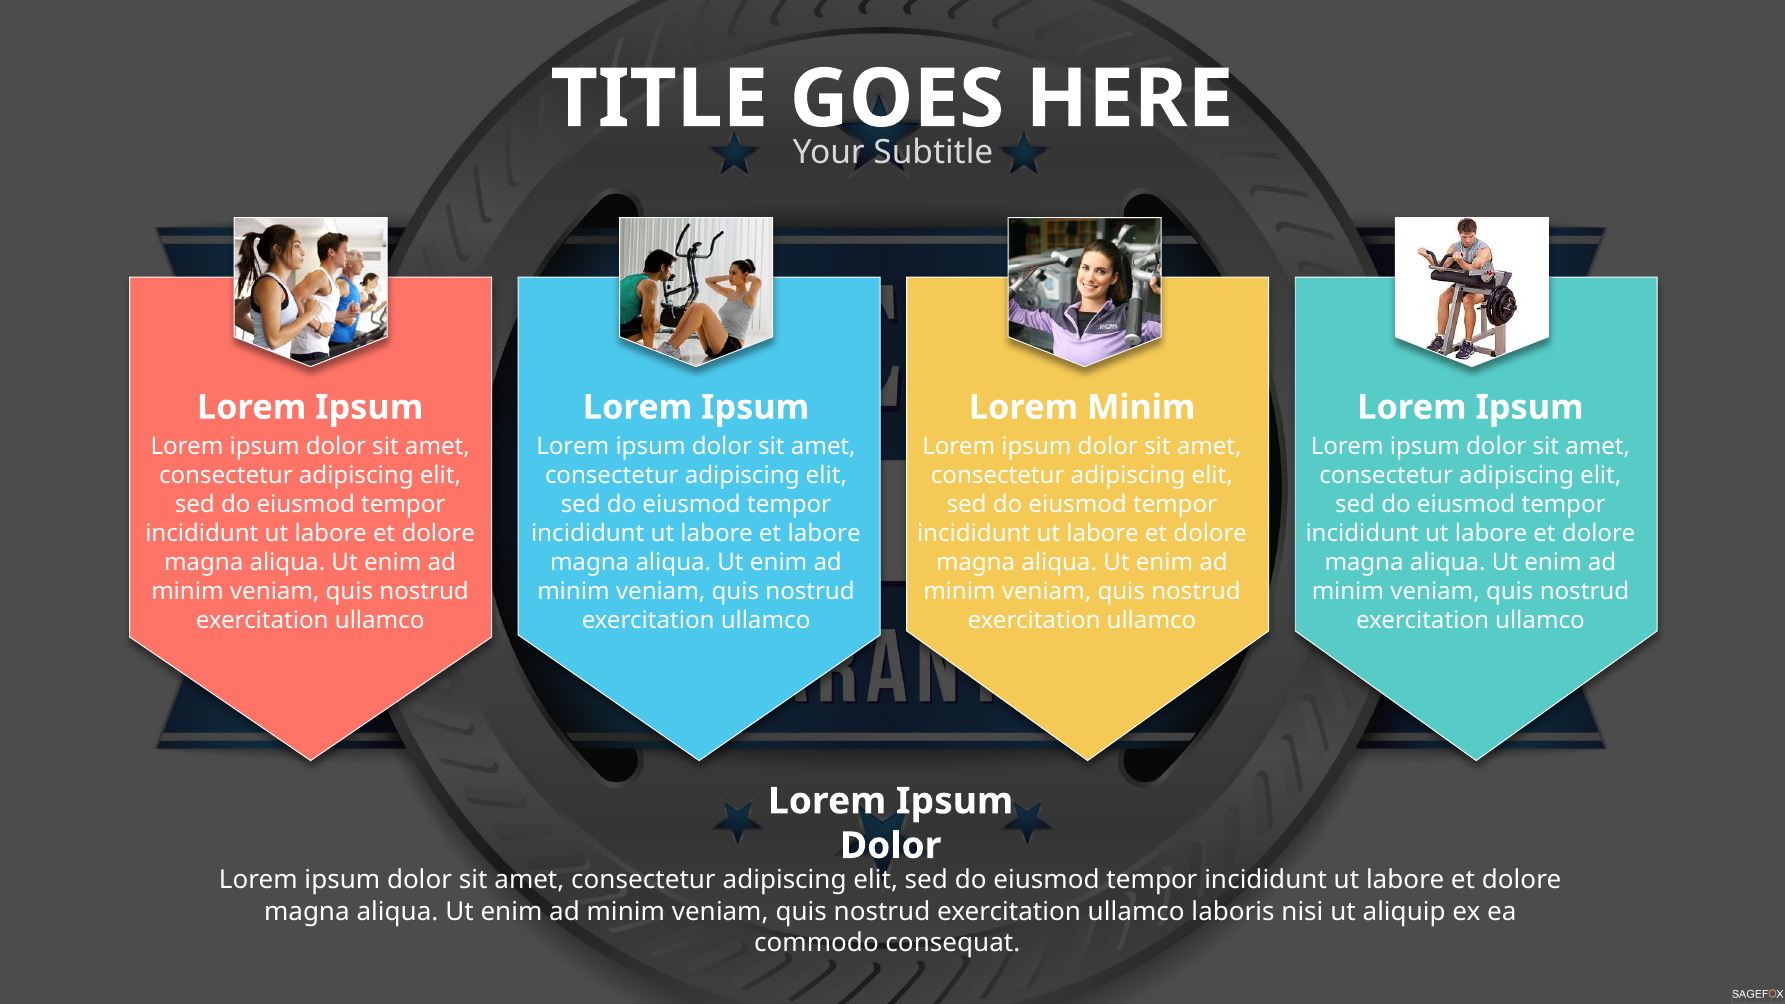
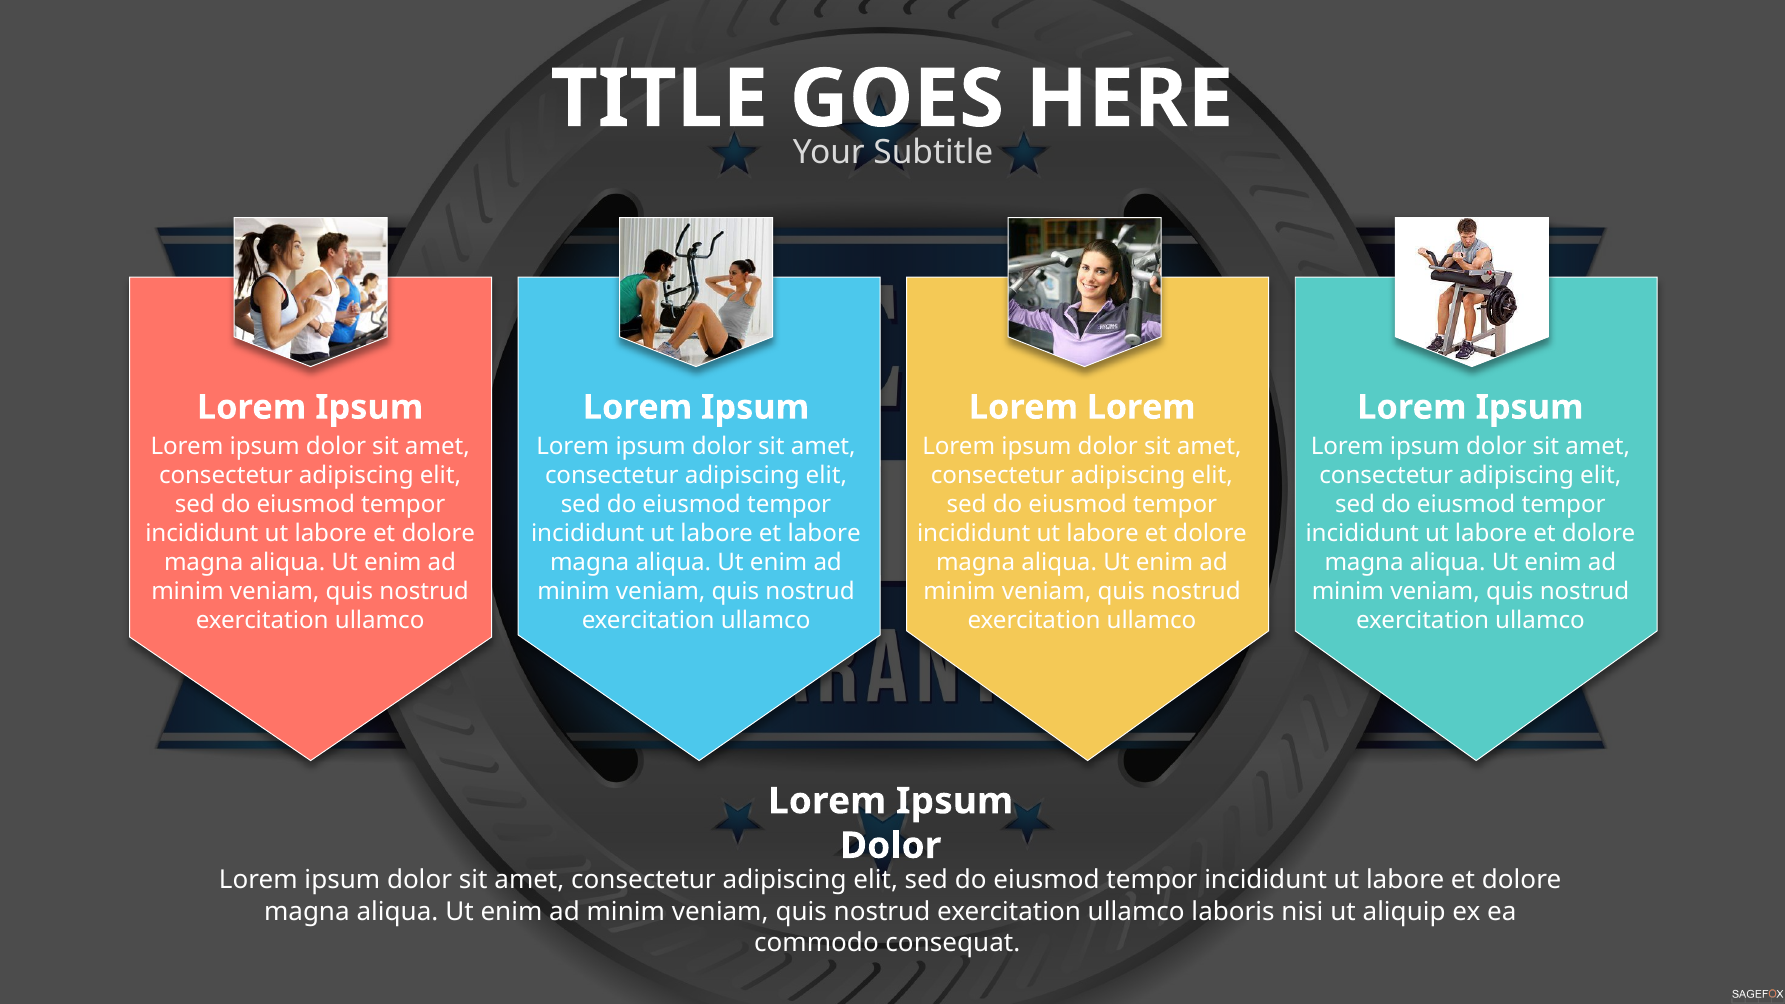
Minim: Minim -> Lorem (1141, 407)
